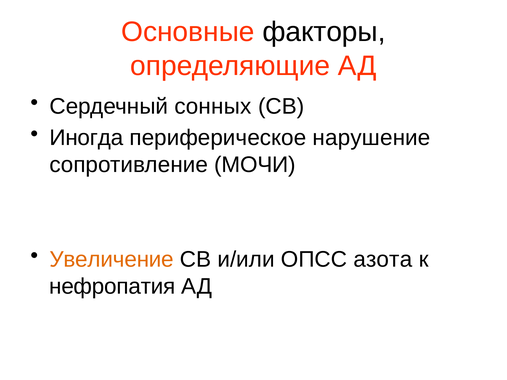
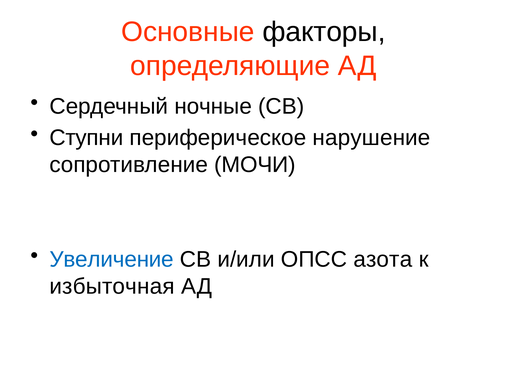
сонных: сонных -> ночные (213, 106)
Иногда: Иногда -> Ступни (86, 138)
Увеличение colour: orange -> blue (112, 260)
нефропатия: нефропатия -> избыточная (112, 287)
